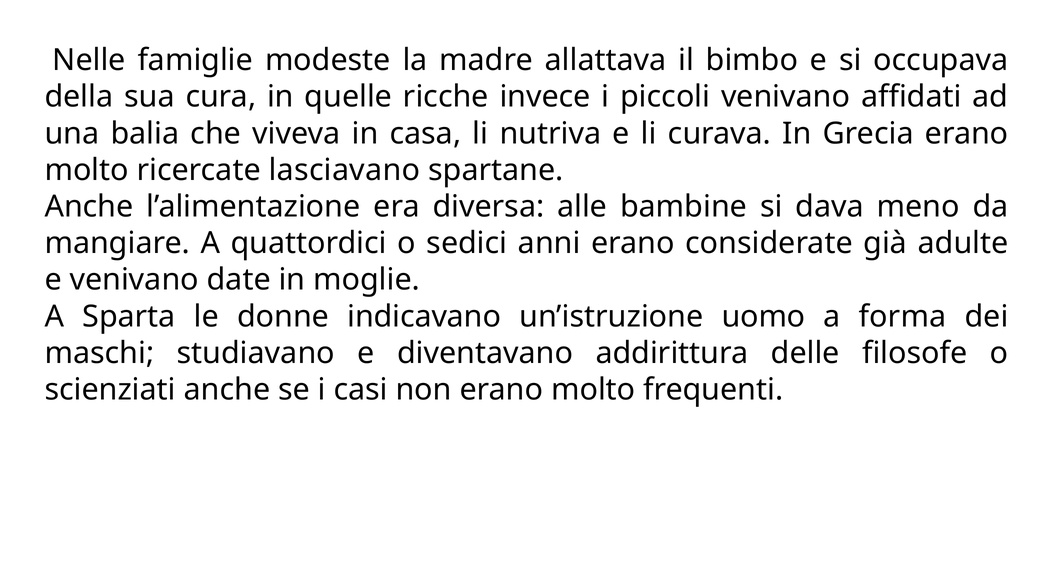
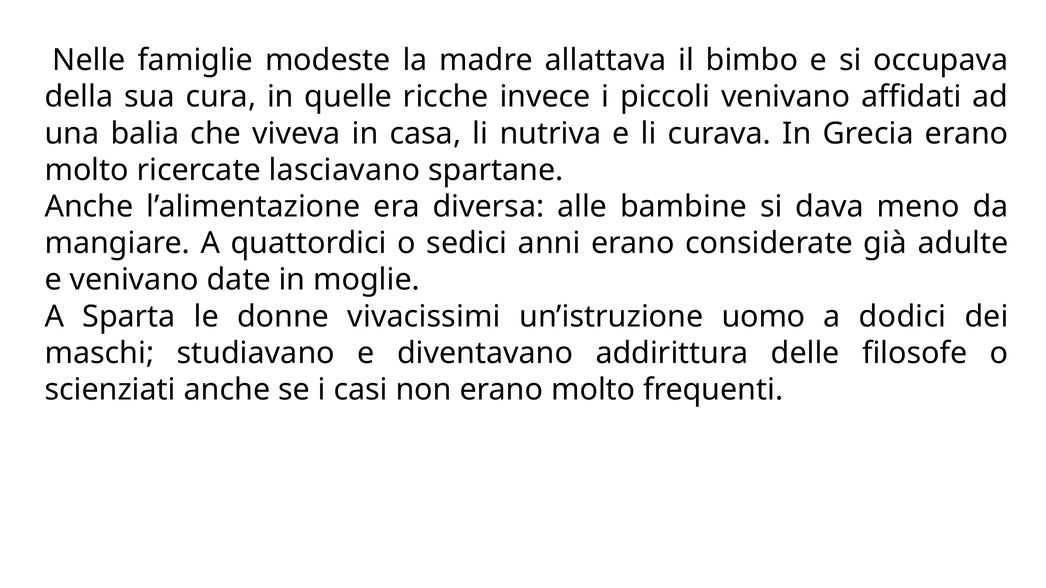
indicavano: indicavano -> vivacissimi (424, 317)
forma: forma -> dodici (903, 317)
